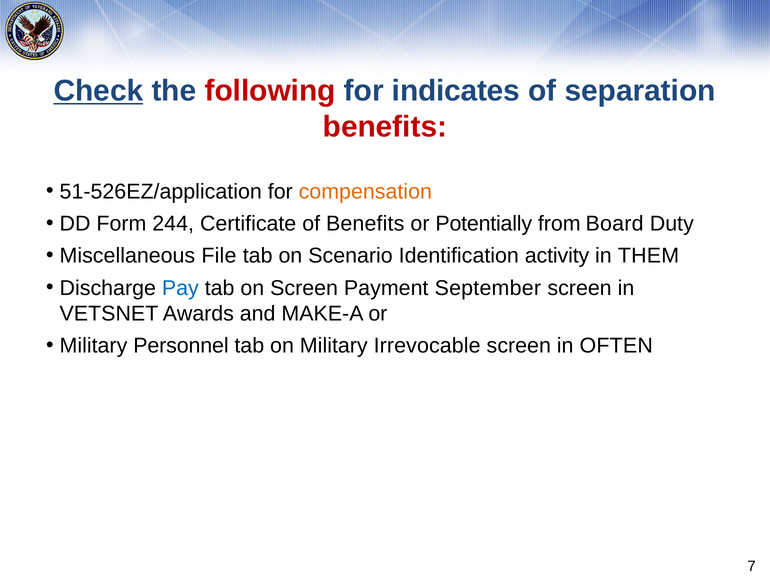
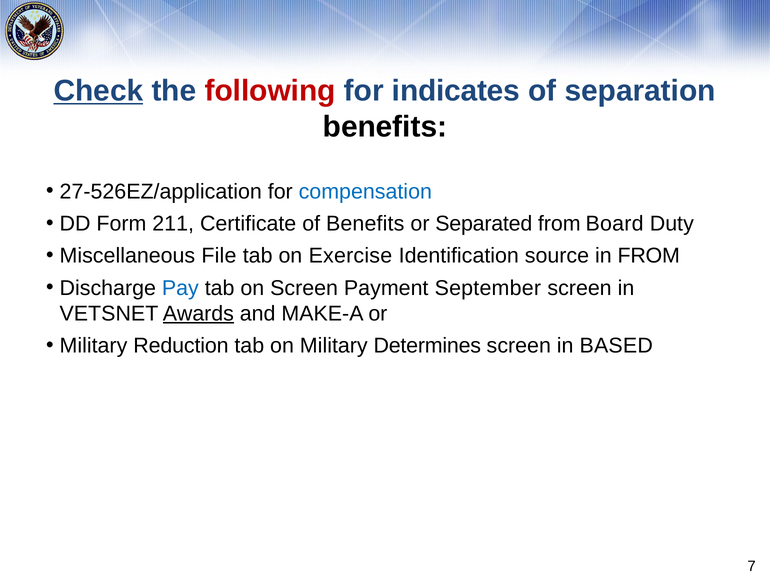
benefits colour: red -> black (385, 127)
51-526EZ/application: 51-526EZ/application -> 27-526EZ/application (161, 191)
compensation colour: orange -> blue (365, 191)
244: 244 -> 211 (173, 223)
Potentially: Potentially -> Separated (484, 223)
Scenario: Scenario -> Exercise (350, 256)
activity: activity -> source (557, 256)
in THEM: THEM -> FROM (649, 256)
Awards underline: none -> present (198, 313)
Personnel: Personnel -> Reduction (181, 345)
Irrevocable: Irrevocable -> Determines (427, 345)
OFTEN: OFTEN -> BASED (616, 345)
